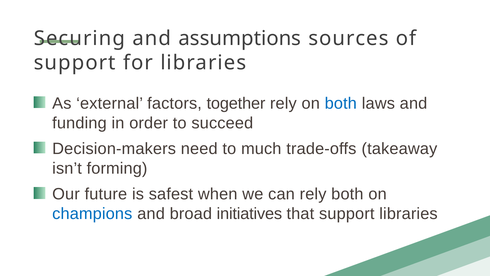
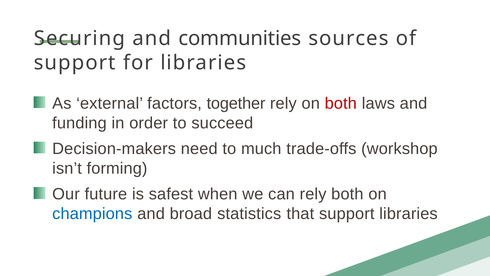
assumptions: assumptions -> communities (240, 38)
both colour: blue -> red (341, 103)
takeaway: takeaway -> workshop (399, 149)
initiatives: initiatives -> statistics (249, 214)
